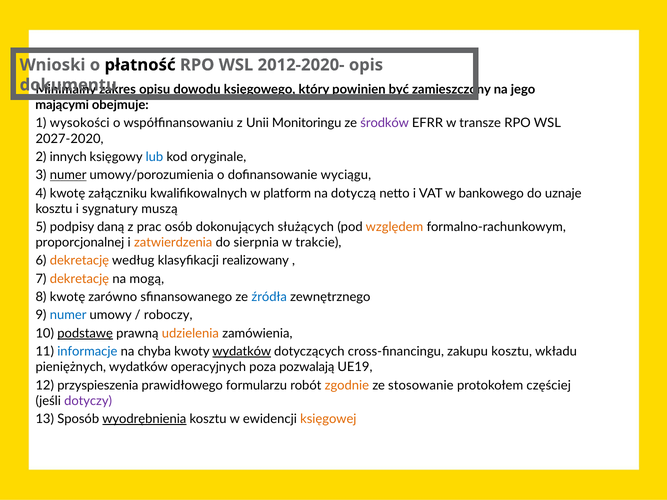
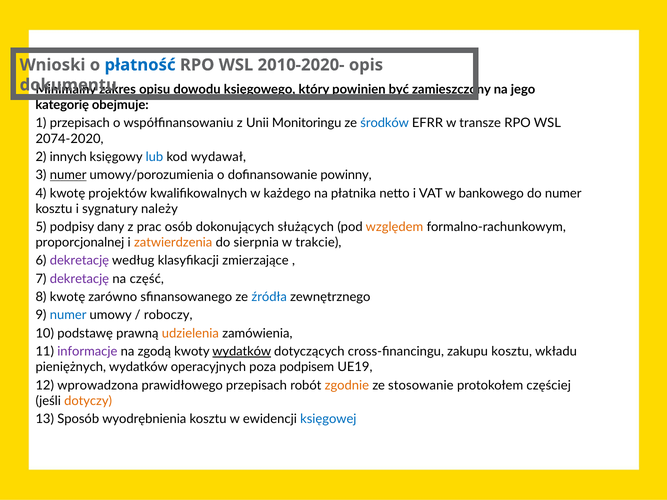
płatność colour: black -> blue (140, 65)
2012-2020-: 2012-2020- -> 2010-2020- (301, 65)
mającymi: mającymi -> kategorię (62, 105)
1 wysokości: wysokości -> przepisach (80, 123)
środków colour: purple -> blue (385, 123)
2027-2020: 2027-2020 -> 2074-2020 (70, 139)
oryginale: oryginale -> wydawał (218, 157)
wyciągu: wyciągu -> powinny (346, 175)
załączniku: załączniku -> projektów (118, 193)
platform: platform -> każdego (287, 193)
dotyczą: dotyczą -> płatnika (354, 193)
do uznaje: uznaje -> numer (563, 193)
muszą: muszą -> należy (159, 209)
daną: daną -> dany (111, 227)
dekretację colour: orange -> purple (79, 261)
realizowany: realizowany -> zmierzające (255, 261)
dekretację colour: orange -> purple (79, 279)
mogą: mogą -> część (147, 279)
podstawę underline: present -> none (85, 333)
informacje colour: blue -> purple (87, 352)
chyba: chyba -> zgodą (154, 352)
pozwalają: pozwalają -> podpisem (307, 367)
przyspieszenia: przyspieszenia -> wprowadzona (98, 385)
prawidłowego formularzu: formularzu -> przepisach (256, 385)
dotyczy colour: purple -> orange (88, 401)
wyodrębnienia underline: present -> none (144, 419)
księgowej colour: orange -> blue (328, 419)
